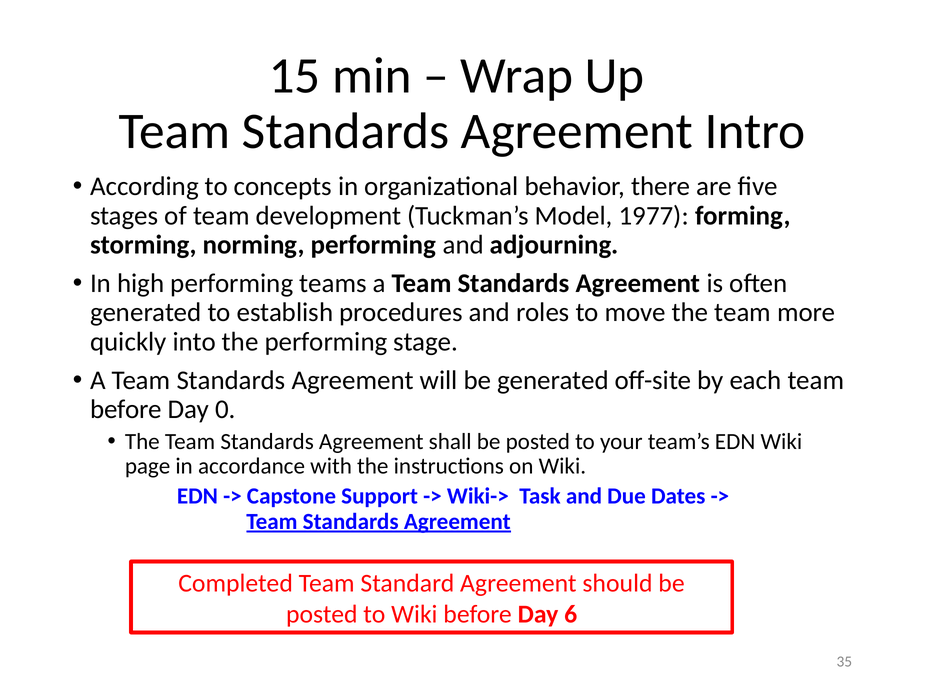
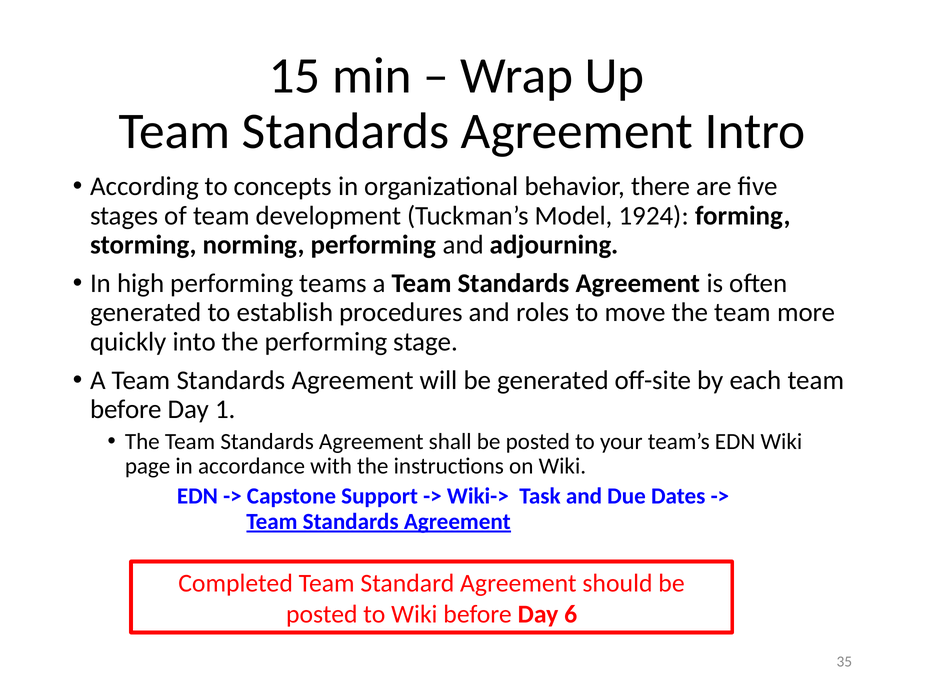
1977: 1977 -> 1924 (654, 216)
0: 0 -> 1 (225, 410)
